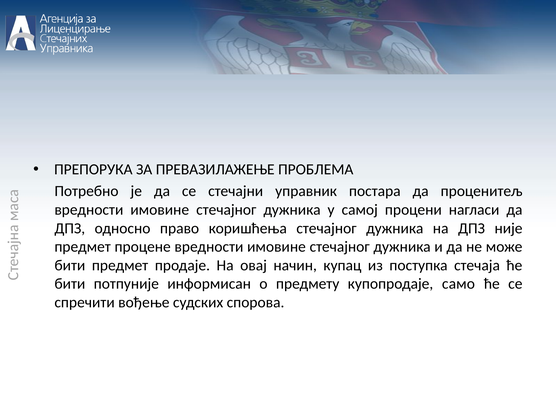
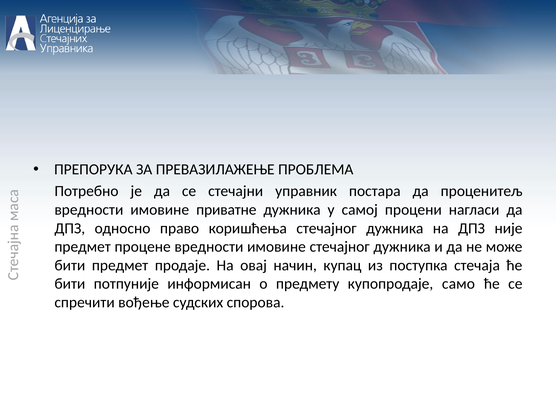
стечајног: стечајног -> приватне (226, 210)
